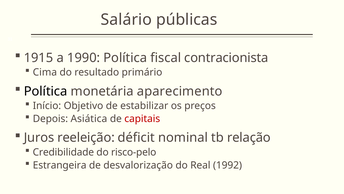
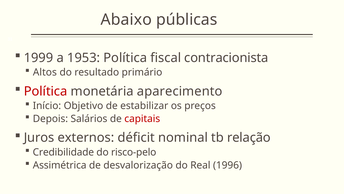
Salário: Salário -> Abaixo (126, 20)
1915: 1915 -> 1999 (38, 58)
1990: 1990 -> 1953 (84, 58)
Cima: Cima -> Altos (45, 72)
Política colour: black -> red (46, 91)
Asiática: Asiática -> Salários (89, 119)
reeleição: reeleição -> externos (86, 137)
Estrangeira: Estrangeira -> Assimétrica (60, 165)
1992: 1992 -> 1996 (227, 165)
